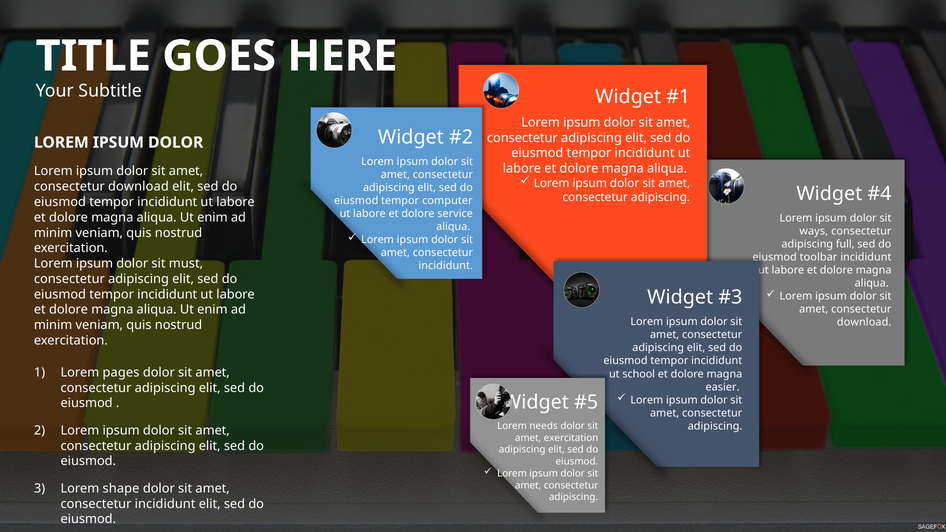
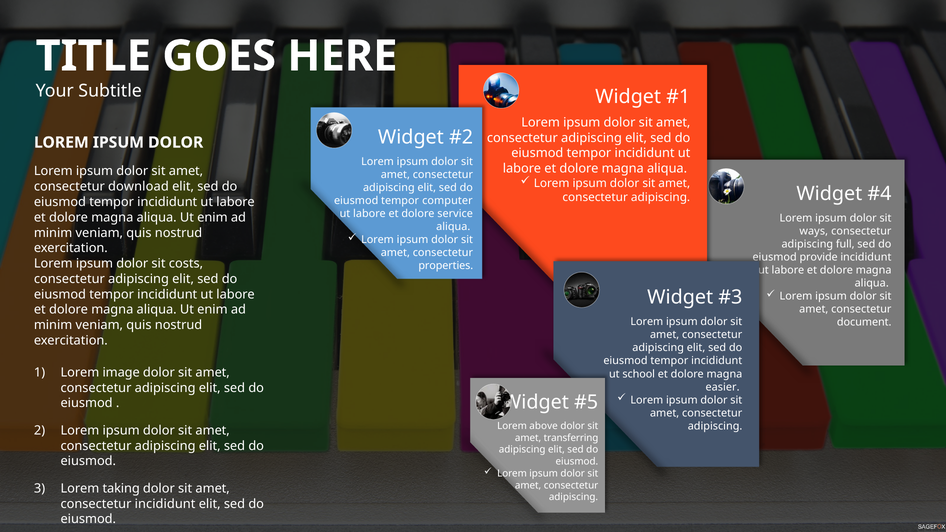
toolbar: toolbar -> provide (819, 257)
must: must -> costs (186, 264)
incididunt: incididunt -> properties (446, 266)
download: download -> document (864, 322)
pages: pages -> image (121, 373)
needs: needs -> above (544, 426)
amet exercitation: exercitation -> transferring (571, 438)
shape: shape -> taking (121, 489)
